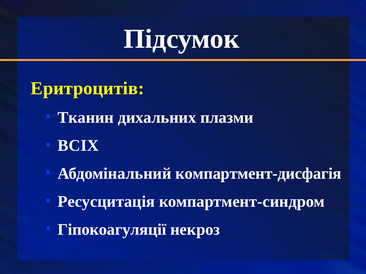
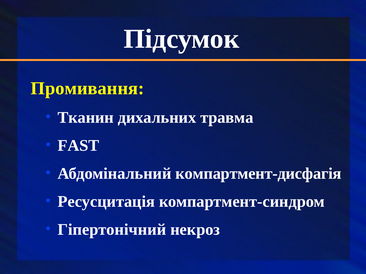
Еритроцитів: Еритроцитів -> Промивання (88, 88)
плазми: плазми -> травма (227, 118)
ВСІХ: ВСІХ -> FAST (78, 146)
Гіпокоагуляції: Гіпокоагуляції -> Гіпертонічний (112, 230)
